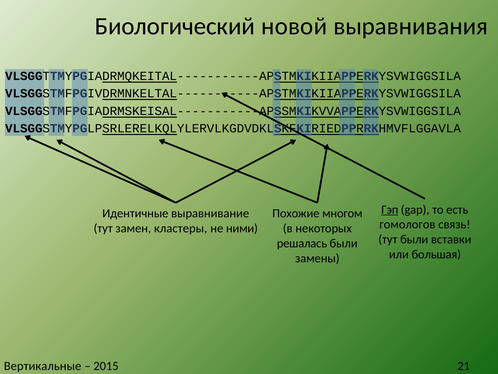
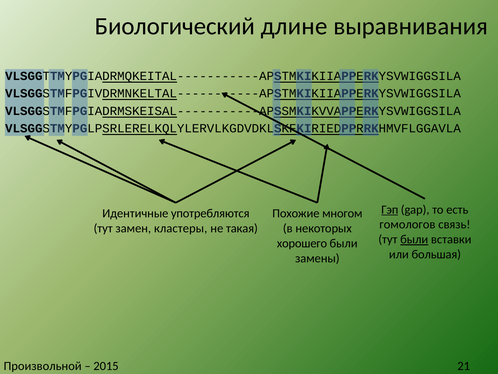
новой: новой -> длине (294, 26)
выравнивание: выравнивание -> употребляются (210, 213)
ними: ними -> такая (242, 228)
были underline: none -> present (414, 239)
решалась: решалась -> хорошего (302, 243)
Вертикальные: Вертикальные -> Произвольной (43, 366)
